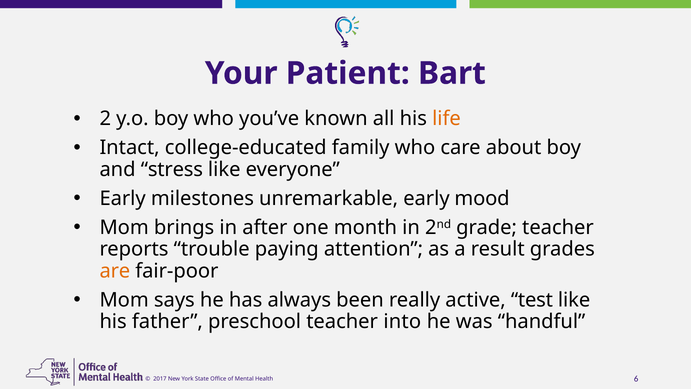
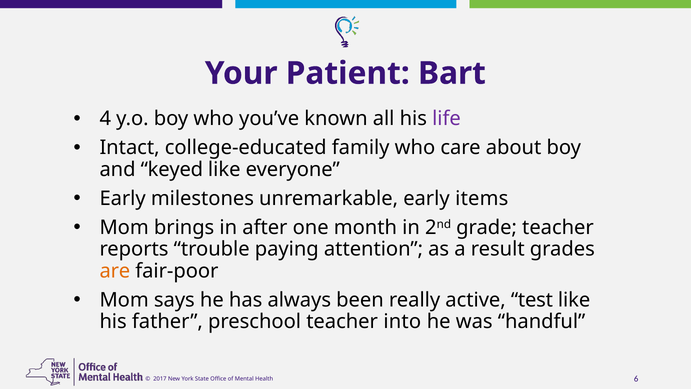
2: 2 -> 4 (105, 119)
life colour: orange -> purple (446, 119)
stress: stress -> keyed (172, 169)
mood: mood -> items (482, 198)
